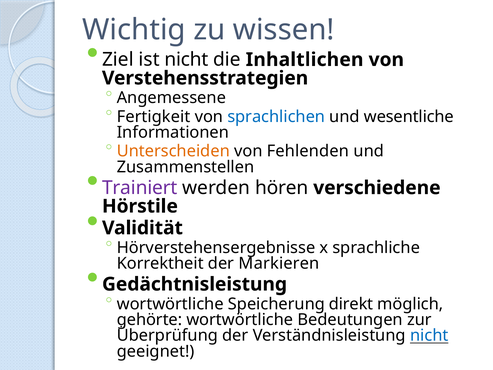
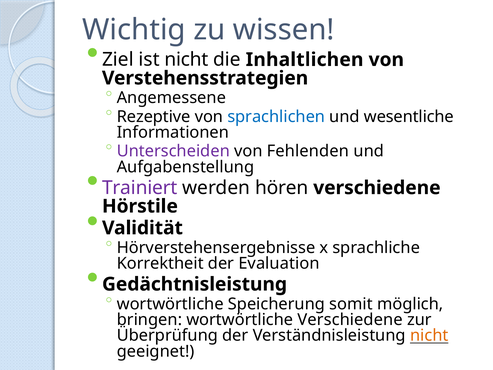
Fertigkeit: Fertigkeit -> Rezeptive (154, 117)
Unterscheiden colour: orange -> purple (173, 151)
Zusammenstellen: Zusammenstellen -> Aufgabenstellung (185, 167)
Markieren: Markieren -> Evaluation (279, 263)
direkt: direkt -> somit (351, 304)
gehörte: gehörte -> bringen (149, 320)
wortwörtliche Bedeutungen: Bedeutungen -> Verschiedene (350, 320)
nicht colour: blue -> orange (429, 335)
